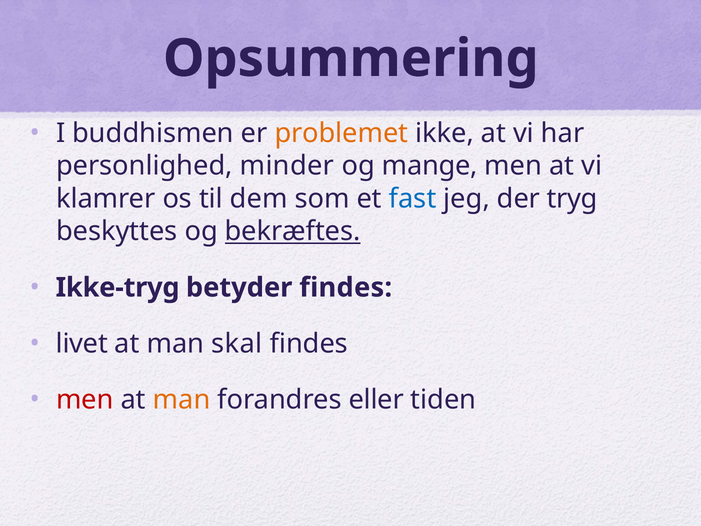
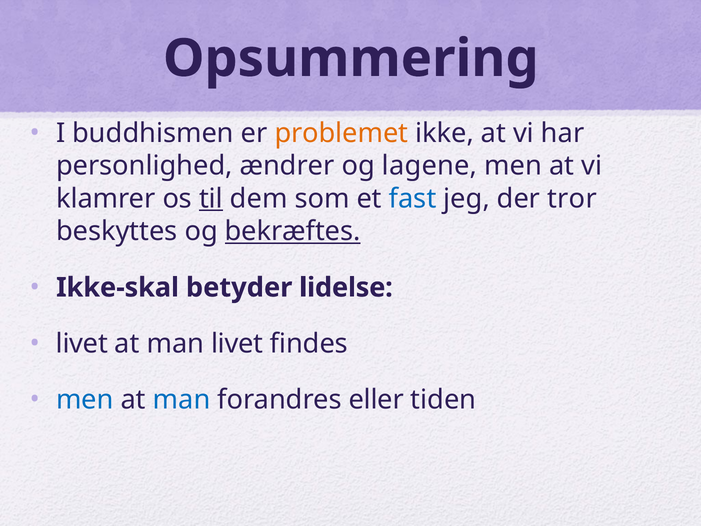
minder: minder -> ændrer (287, 166)
mange: mange -> lagene (429, 166)
til underline: none -> present (211, 199)
tryg: tryg -> tror (572, 199)
Ikke‑tryg: Ikke‑tryg -> Ikke‑skal (118, 287)
betyder findes: findes -> lidelse (346, 287)
man skal: skal -> livet (237, 344)
men colour: red -> blue (85, 400)
man colour: orange -> blue (182, 400)
